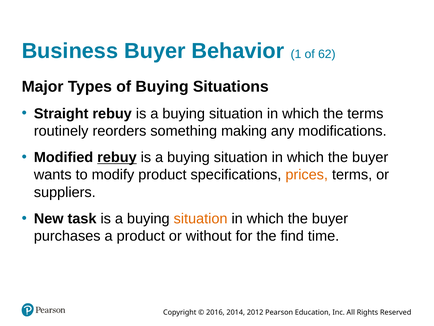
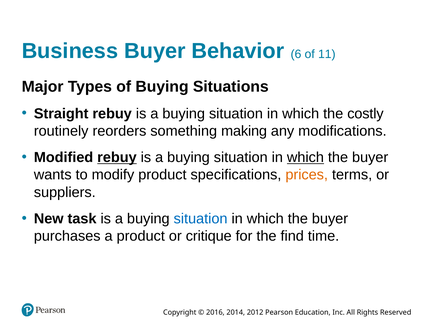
1: 1 -> 6 (296, 54)
62: 62 -> 11 (327, 54)
the terms: terms -> costly (365, 113)
which underline: none -> present (305, 157)
situation colour: orange -> blue (201, 218)
without: without -> critique (209, 236)
